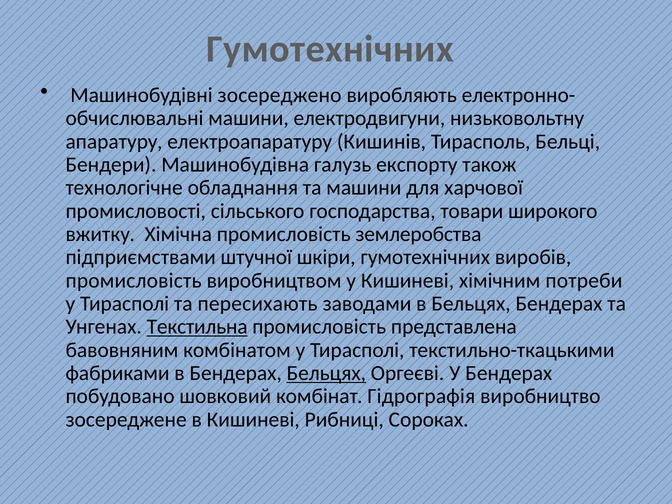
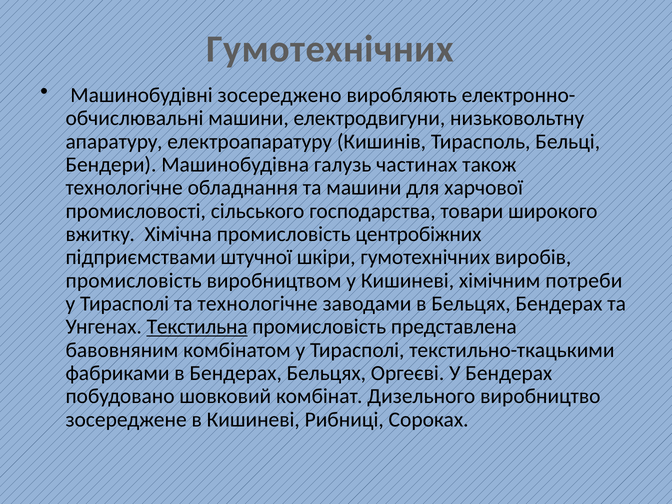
експорту: експорту -> частинах (417, 165)
землеробства: землеробства -> центробіжних (418, 234)
та пересихають: пересихають -> технологічне (257, 304)
Бельцях underline: present -> none (326, 373)
Гідрографія: Гідрографія -> Дизельного (421, 396)
